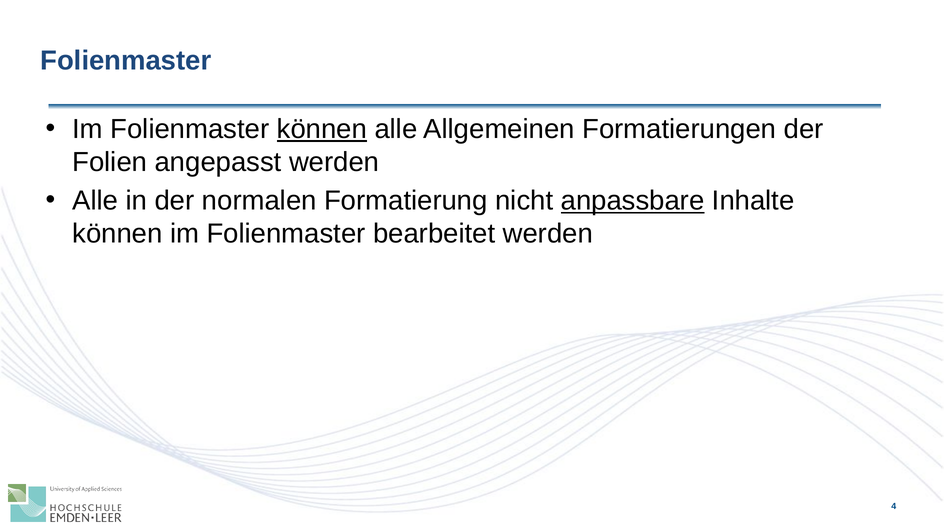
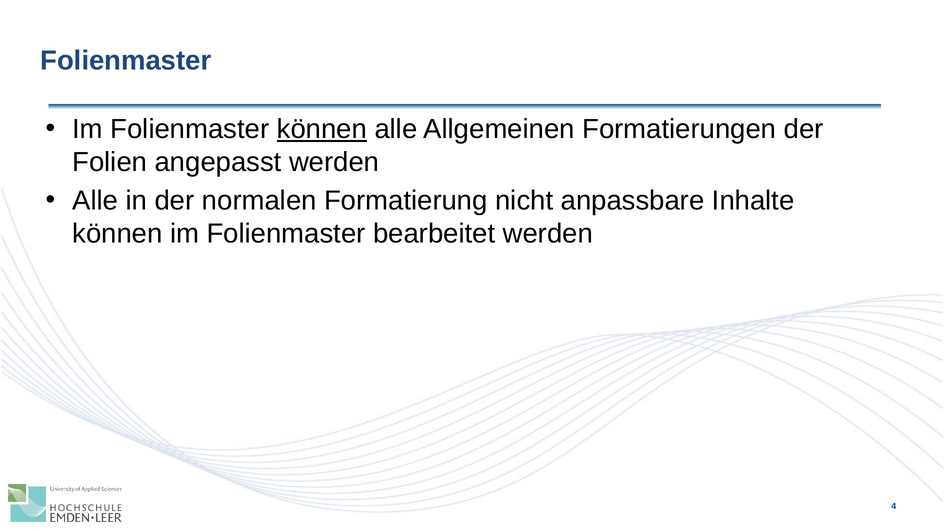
anpassbare underline: present -> none (633, 201)
